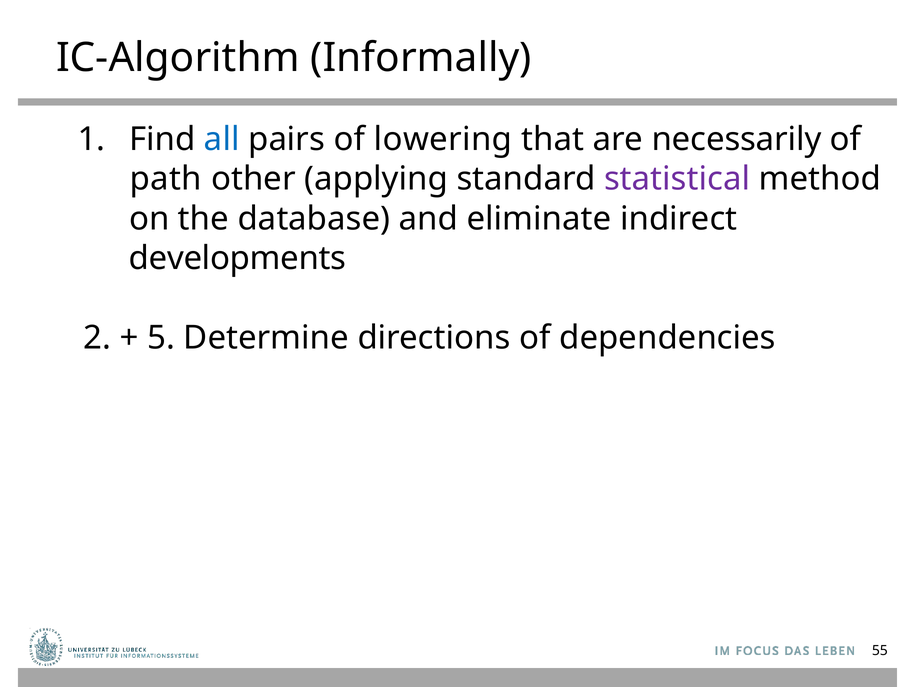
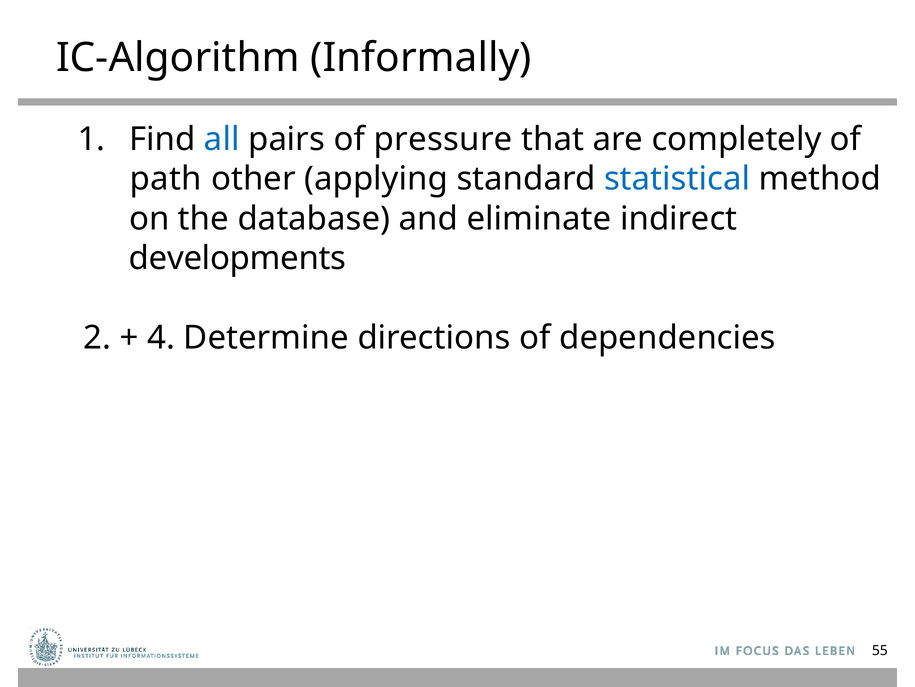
lowering: lowering -> pressure (443, 139)
necessarily: necessarily -> completely (736, 139)
statistical colour: purple -> blue (677, 179)
5: 5 -> 4 (161, 337)
